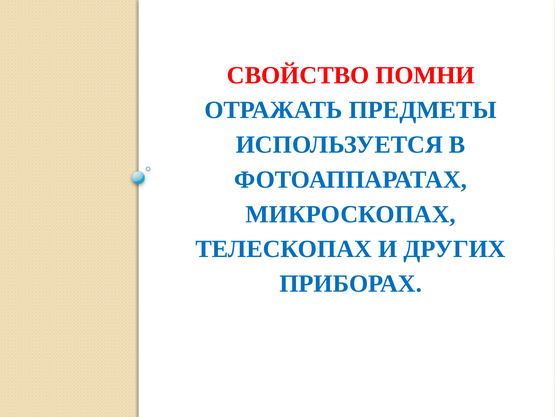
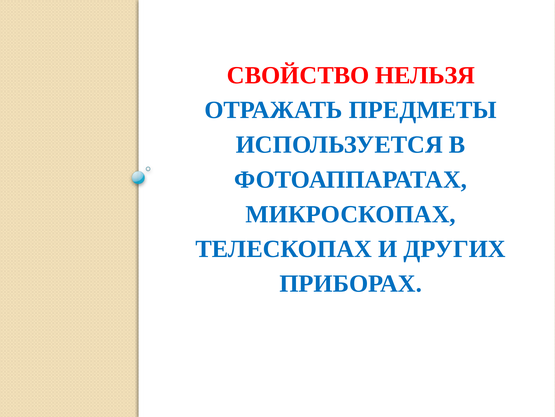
ПОМНИ: ПОМНИ -> НЕЛЬЗЯ (425, 75)
